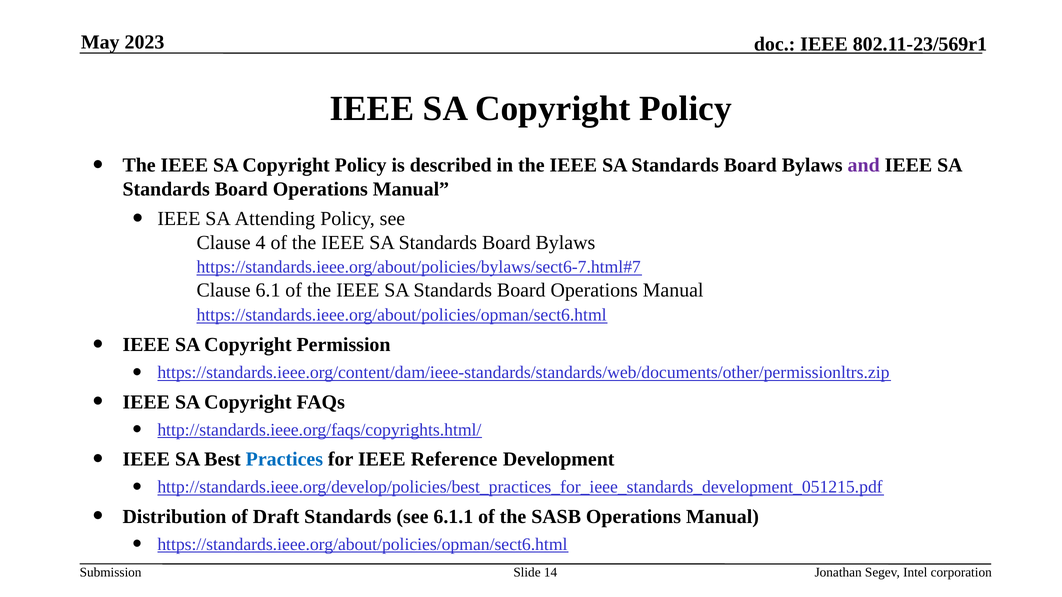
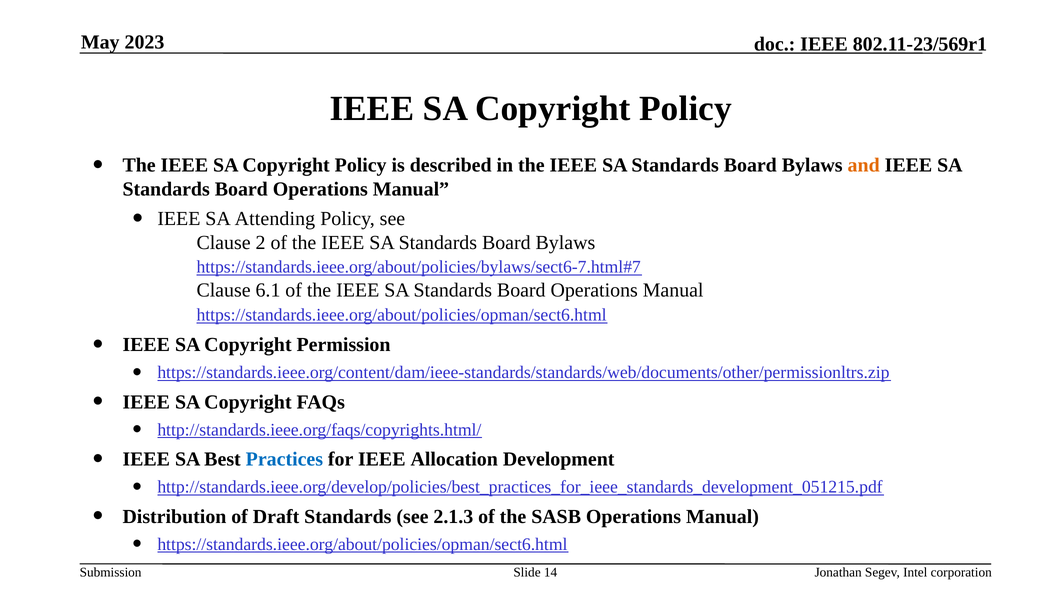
and colour: purple -> orange (864, 165)
4: 4 -> 2 (261, 243)
Reference: Reference -> Allocation (454, 460)
6.1.1: 6.1.1 -> 2.1.3 (453, 517)
